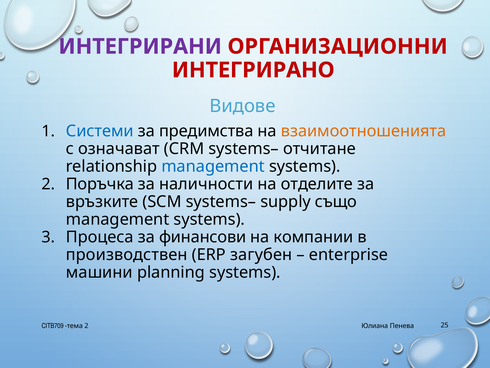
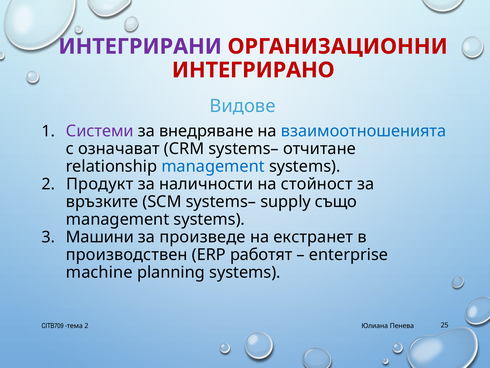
Системи colour: blue -> purple (100, 131)
предимства: предимства -> внедряване (206, 131)
взаимоотношенията colour: orange -> blue (364, 131)
Поръчка: Поръчка -> Продукт (100, 184)
отделите: отделите -> стойност (317, 184)
Процеса: Процеса -> Машини (100, 237)
финансови: финансови -> произведе (202, 237)
компании: компании -> екстранет (313, 237)
загубен: загубен -> работят (261, 254)
машини: машини -> machine (99, 272)
